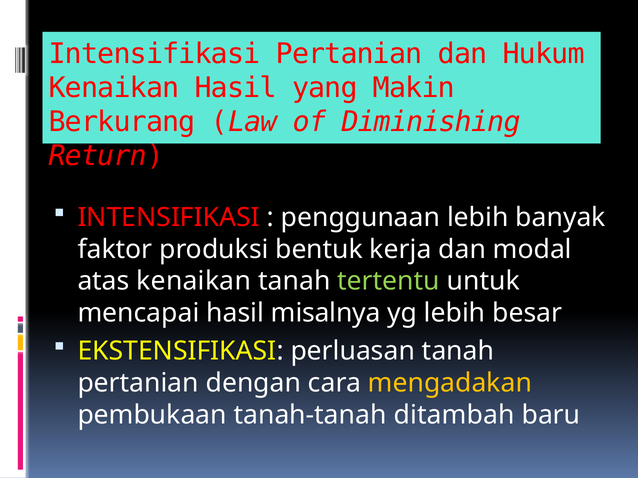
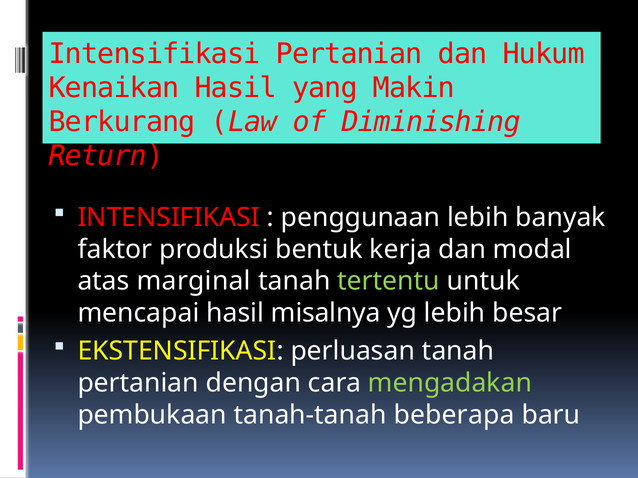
atas kenaikan: kenaikan -> marginal (194, 281)
mengadakan colour: yellow -> light green (450, 383)
ditambah: ditambah -> beberapa (454, 415)
